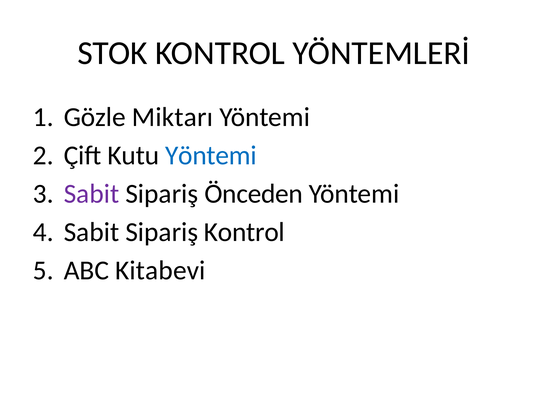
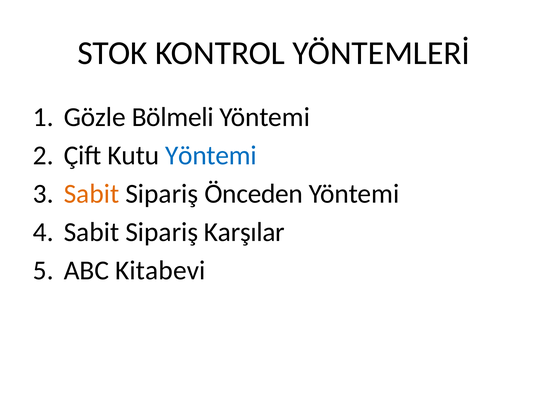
Miktarı: Miktarı -> Bölmeli (173, 117)
Sabit colour: purple -> orange (91, 194)
Sipariş Kontrol: Kontrol -> Karşılar (244, 232)
